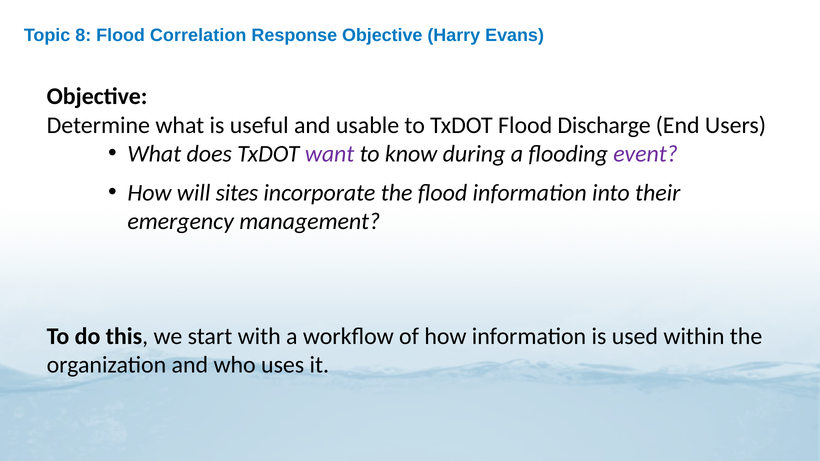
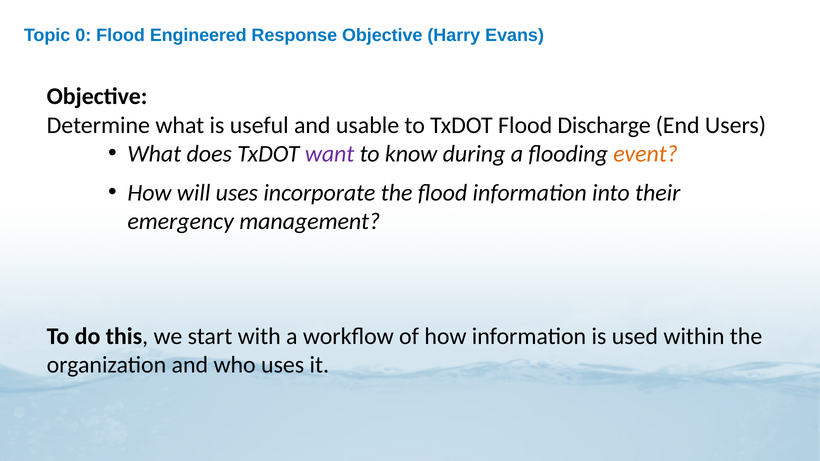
8: 8 -> 0 (83, 36)
Correlation: Correlation -> Engineered (198, 36)
event colour: purple -> orange (646, 154)
will sites: sites -> uses (237, 193)
